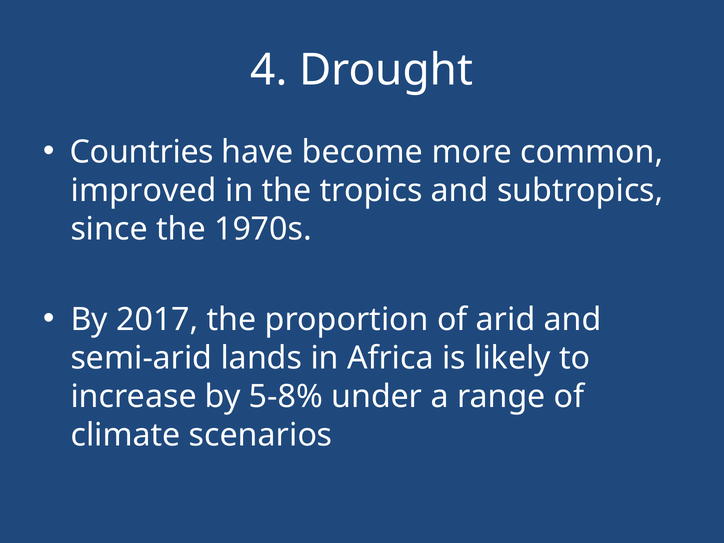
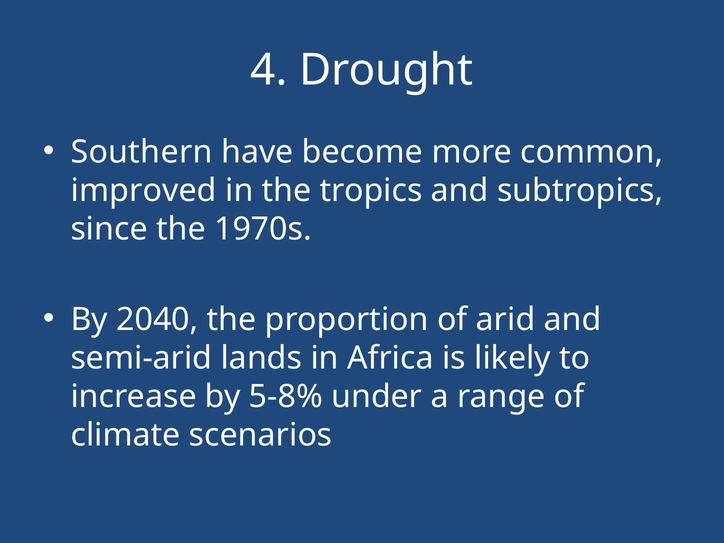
Countries: Countries -> Southern (142, 152)
2017: 2017 -> 2040 (157, 319)
